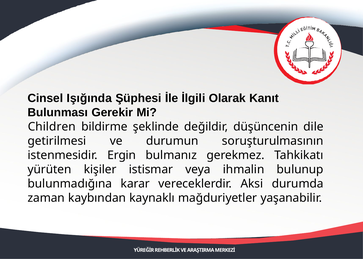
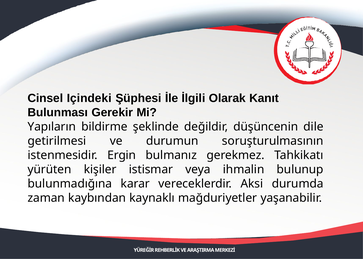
Işığında: Işığında -> Içindeki (89, 98)
Children: Children -> Yapıların (52, 127)
